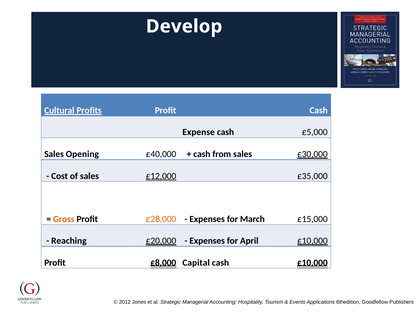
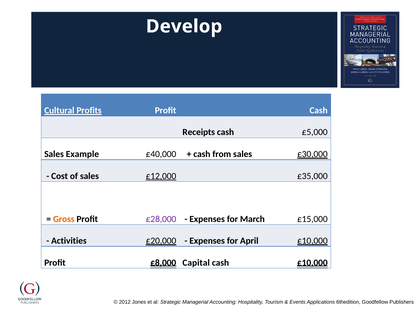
Expense: Expense -> Receipts (199, 132)
Opening: Opening -> Example (82, 154)
£28,000 colour: orange -> purple (161, 219)
Reaching: Reaching -> Activities (69, 241)
